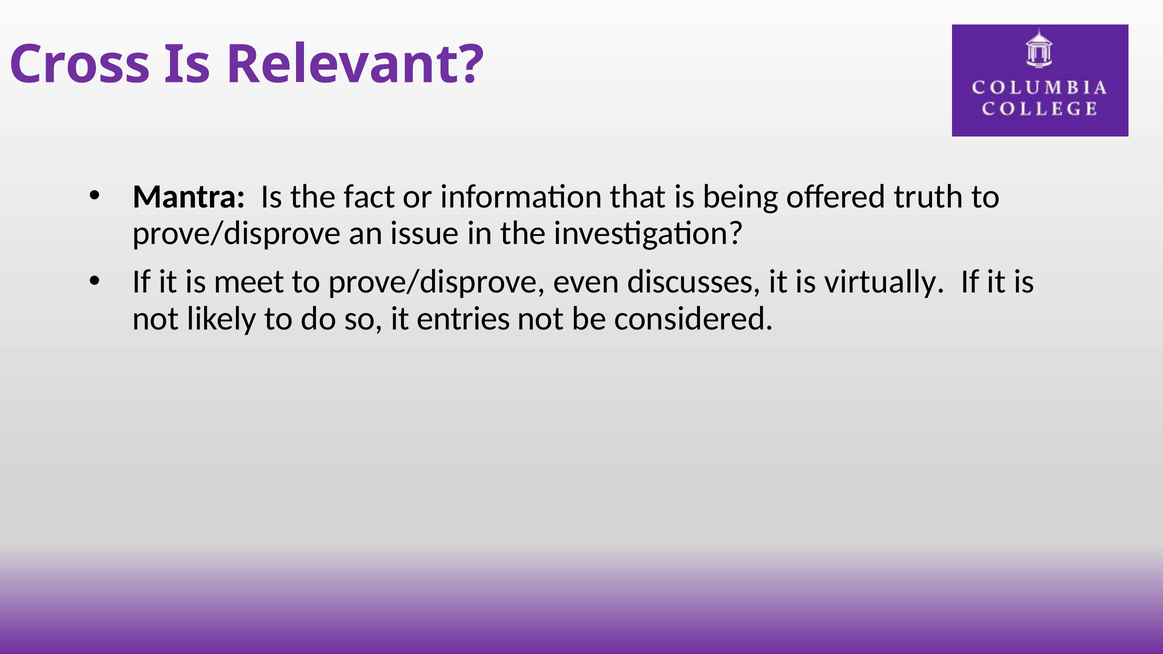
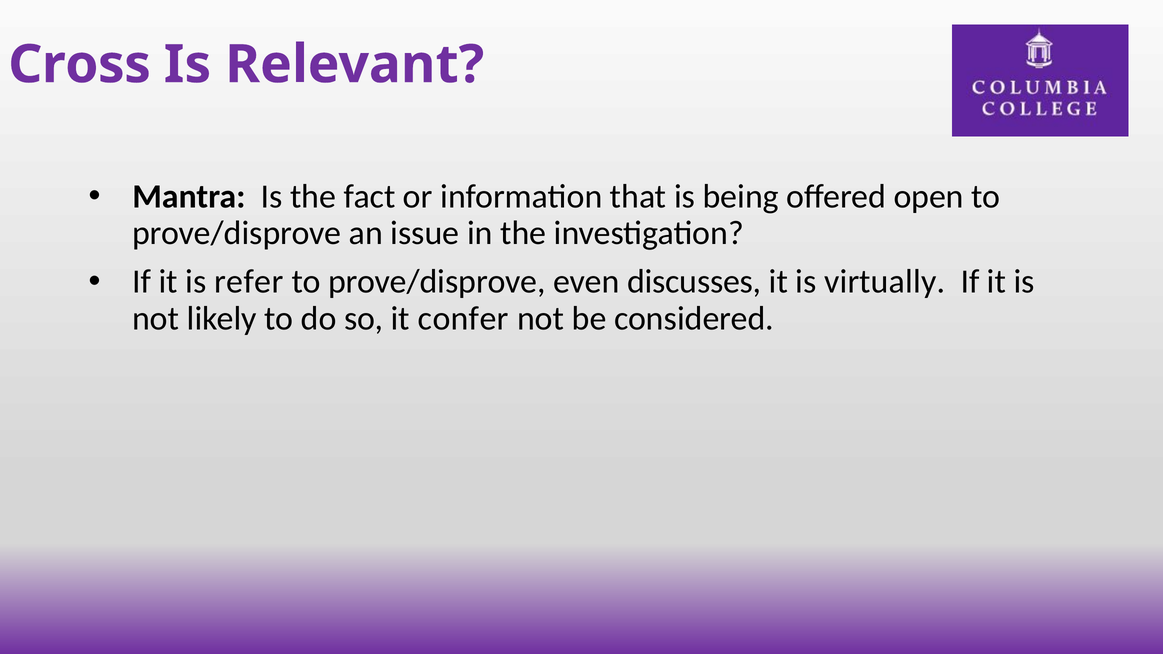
truth: truth -> open (929, 197)
meet: meet -> refer (249, 282)
entries: entries -> confer (463, 318)
